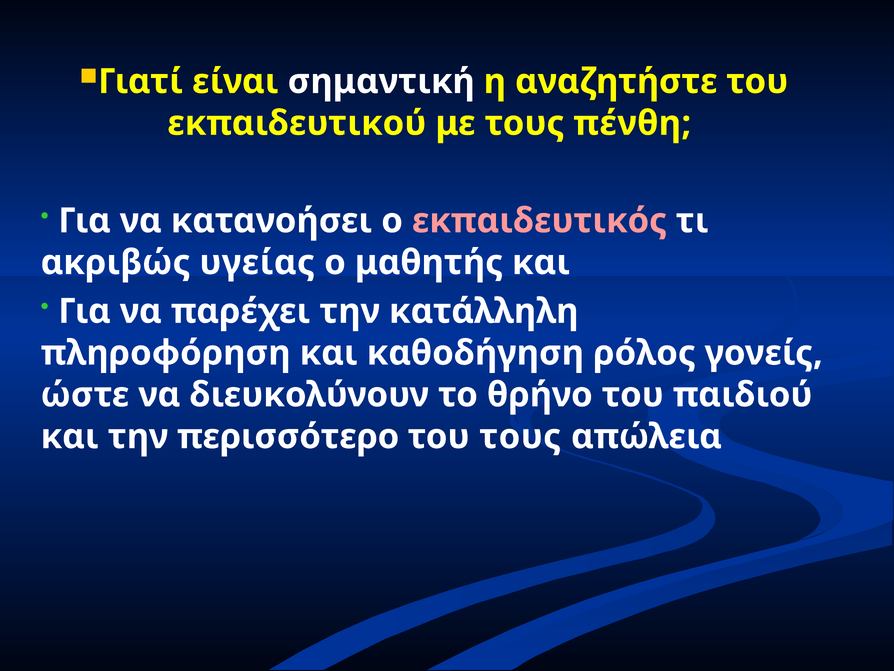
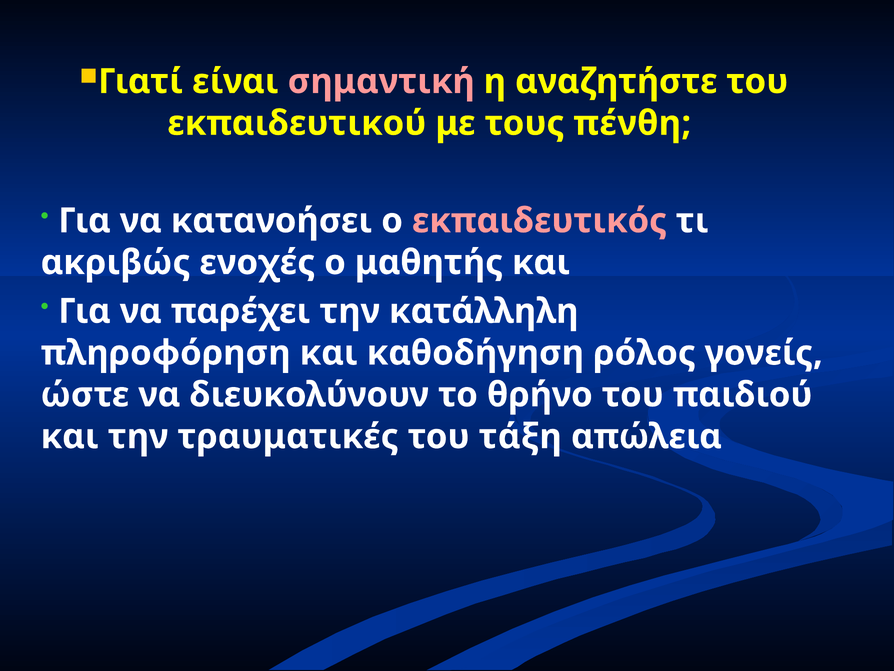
σημαντική colour: white -> pink (381, 81)
υγείας: υγείας -> ενοχές (257, 262)
περισσότερο: περισσότερο -> τραυματικές (288, 436)
του τους: τους -> τάξη (520, 436)
